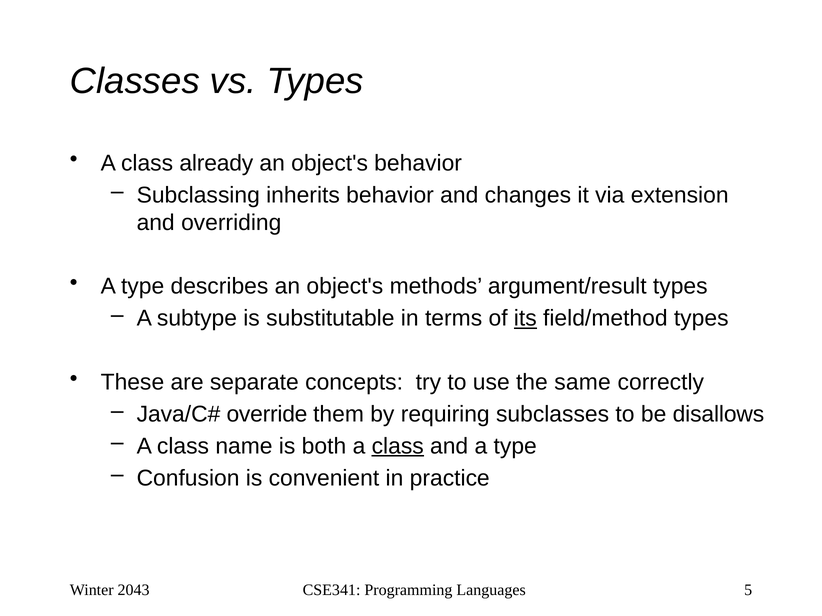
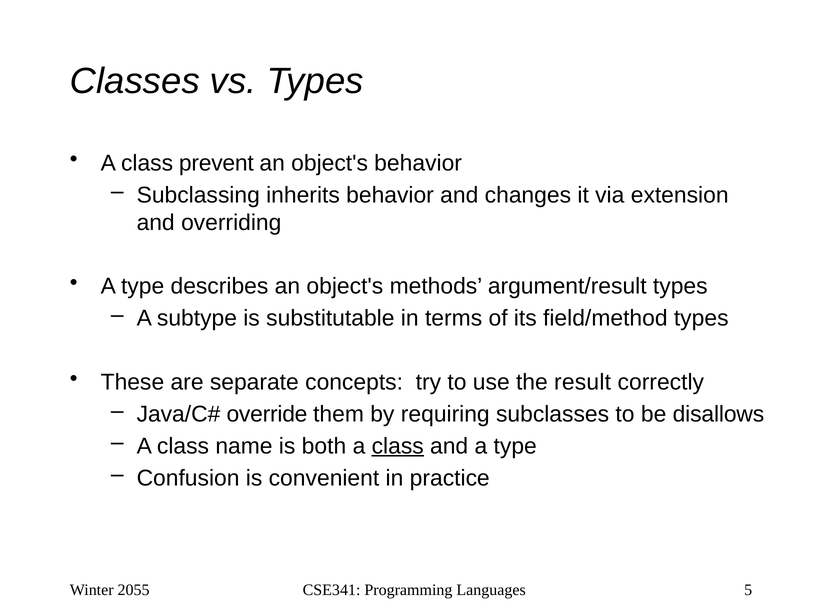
already: already -> prevent (216, 163)
its underline: present -> none (525, 319)
same: same -> result (583, 383)
2043: 2043 -> 2055 (134, 590)
